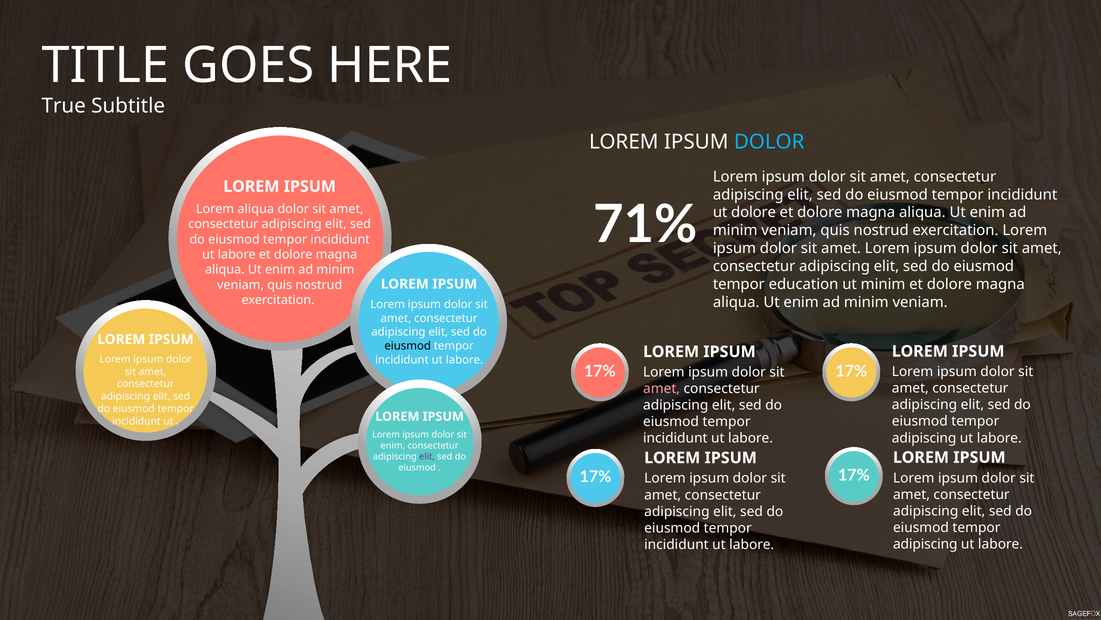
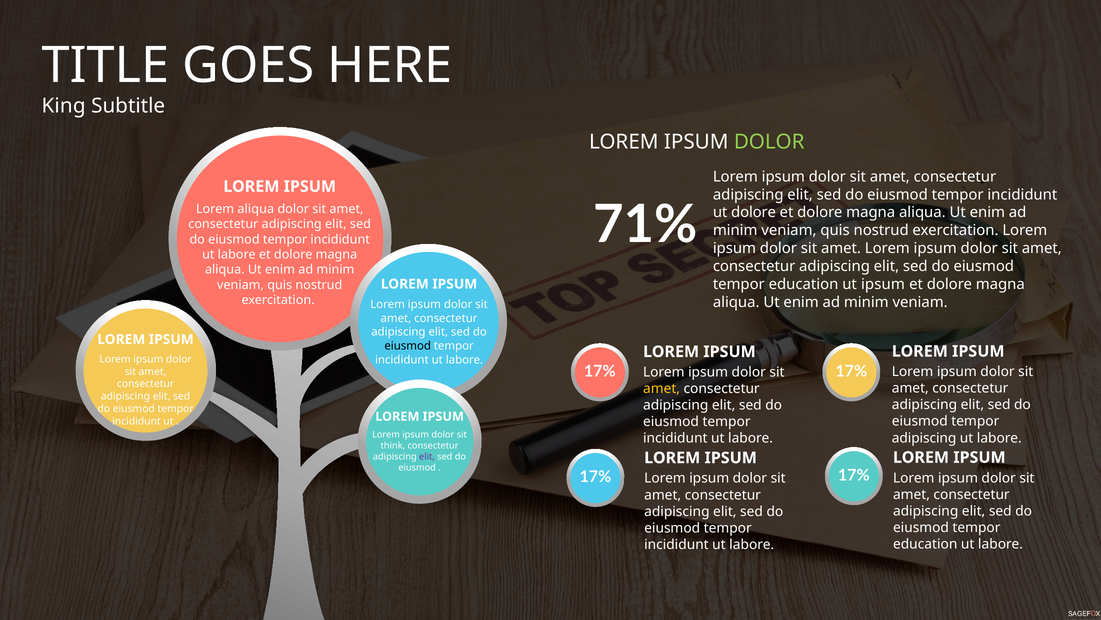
True: True -> King (64, 106)
DOLOR colour: light blue -> light green (769, 142)
ut minim: minim -> ipsum (883, 284)
amet colour: pink -> yellow (662, 388)
enim: enim -> think (393, 445)
adipiscing: adipiscing -> education (925, 544)
